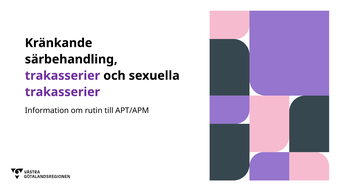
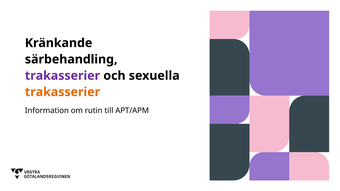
trakasserier colour: purple -> orange (62, 92)
